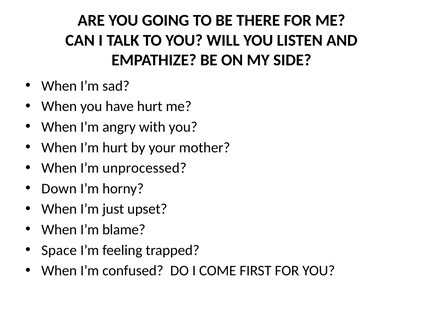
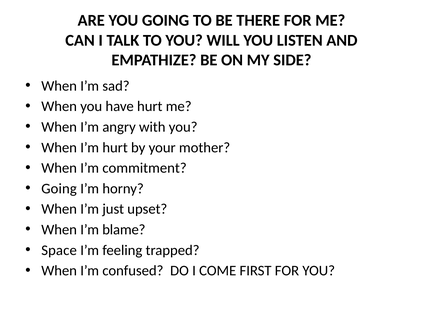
unprocessed: unprocessed -> commitment (145, 168)
Down: Down -> Going (59, 189)
